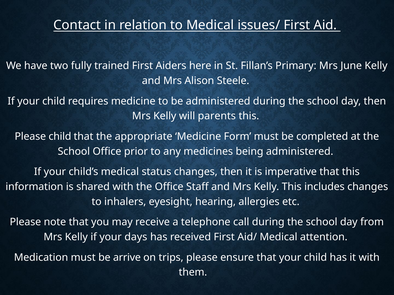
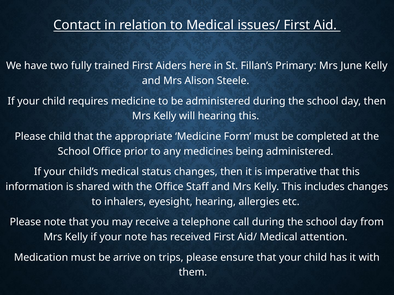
will parents: parents -> hearing (217, 116)
your days: days -> note (136, 237)
